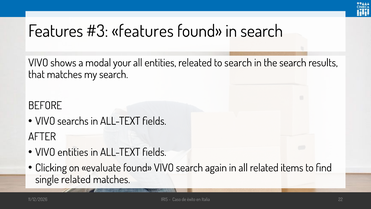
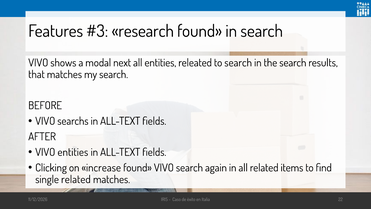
features: features -> research (143, 31)
your: your -> next (122, 63)
evaluate: evaluate -> increase (101, 168)
